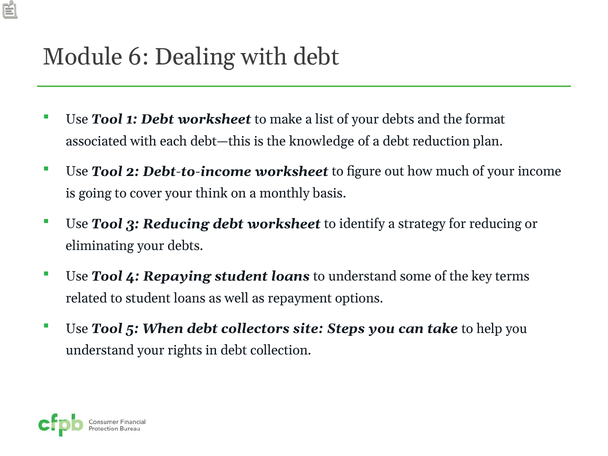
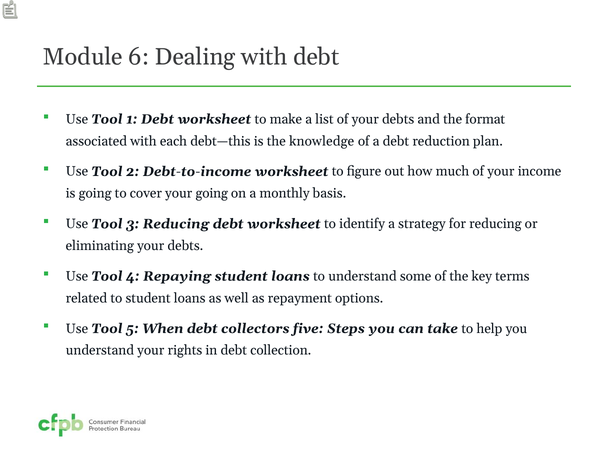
your think: think -> going (212, 193)
site: site -> five (308, 329)
